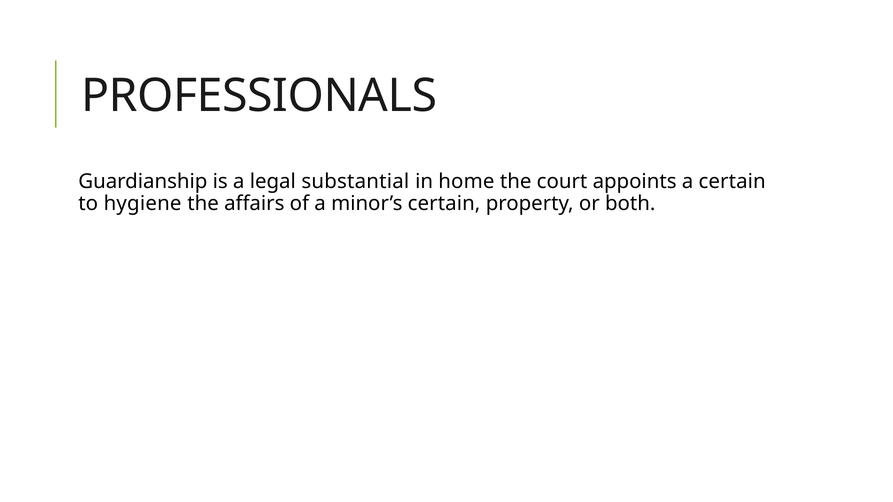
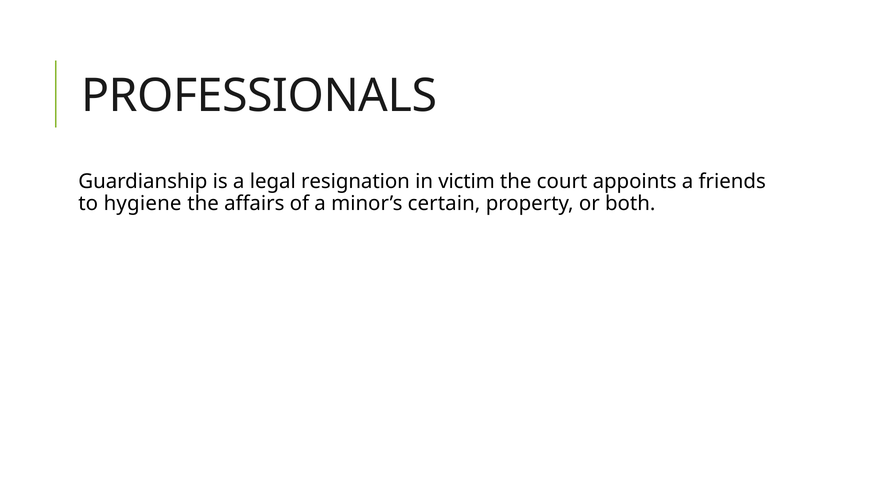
substantial: substantial -> resignation (355, 182)
home: home -> victim (467, 182)
a certain: certain -> friends (732, 182)
